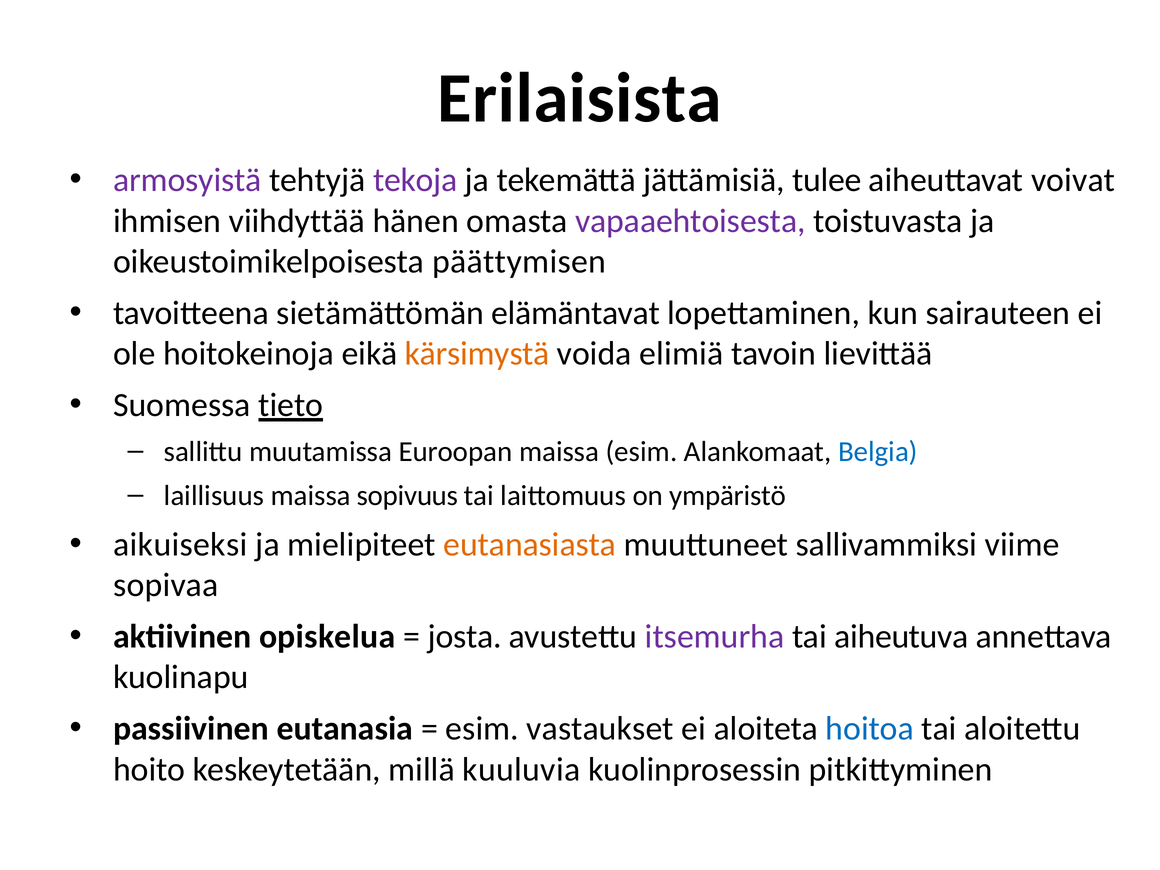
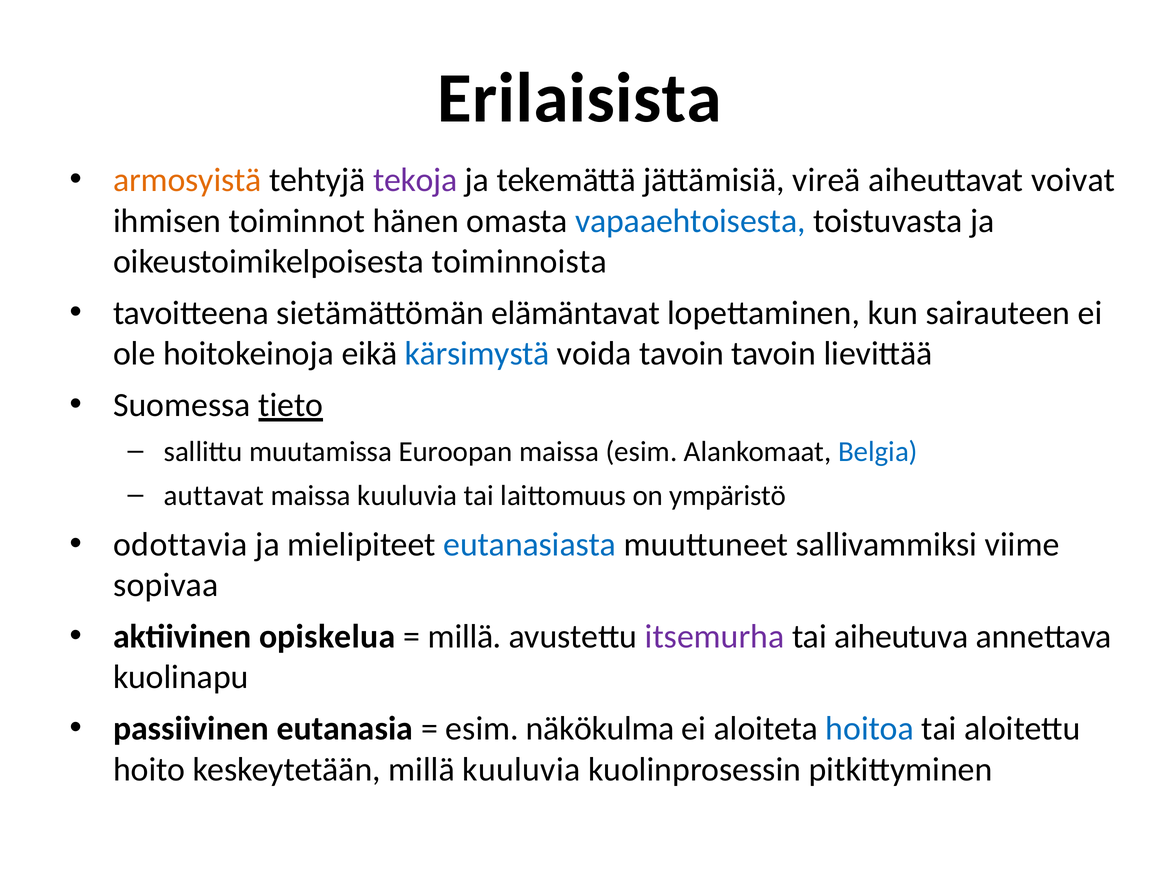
armosyistä colour: purple -> orange (187, 180)
tulee: tulee -> vireä (827, 180)
viihdyttää: viihdyttää -> toiminnot (297, 221)
vapaaehtoisesta colour: purple -> blue (690, 221)
päättymisen: päättymisen -> toiminnoista (519, 261)
kärsimystä colour: orange -> blue (477, 354)
voida elimiä: elimiä -> tavoin (682, 354)
laillisuus: laillisuus -> auttavat (214, 495)
maissa sopivuus: sopivuus -> kuuluvia (407, 495)
aikuiseksi: aikuiseksi -> odottavia (180, 544)
eutanasiasta colour: orange -> blue (530, 544)
josta: josta -> millä (465, 637)
vastaukset: vastaukset -> näkökulma (600, 729)
